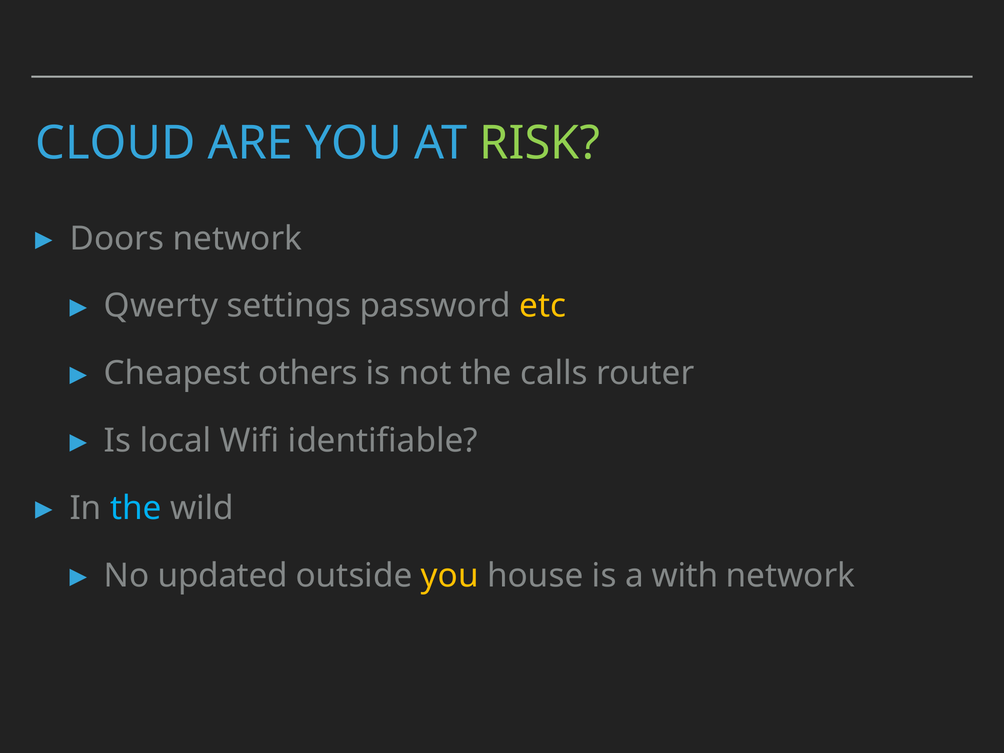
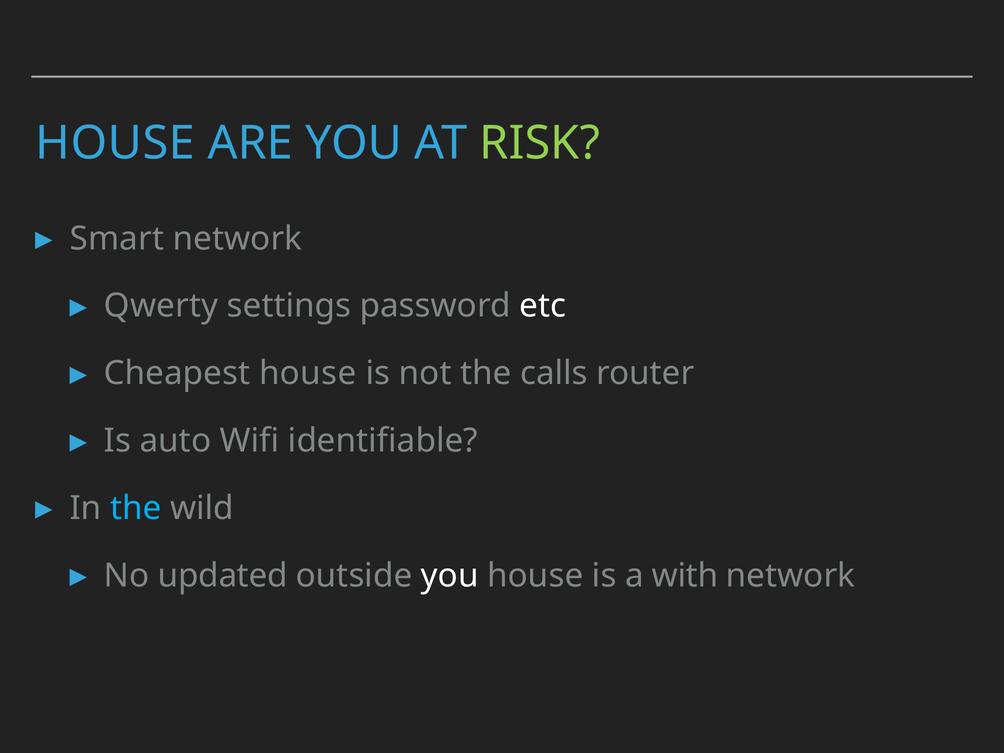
CLOUD: CLOUD -> HOUSE (115, 143)
Doors: Doors -> Smart (117, 239)
etc colour: yellow -> white (543, 306)
Cheapest others: others -> house (308, 373)
local: local -> auto (175, 441)
you colour: yellow -> white (450, 576)
